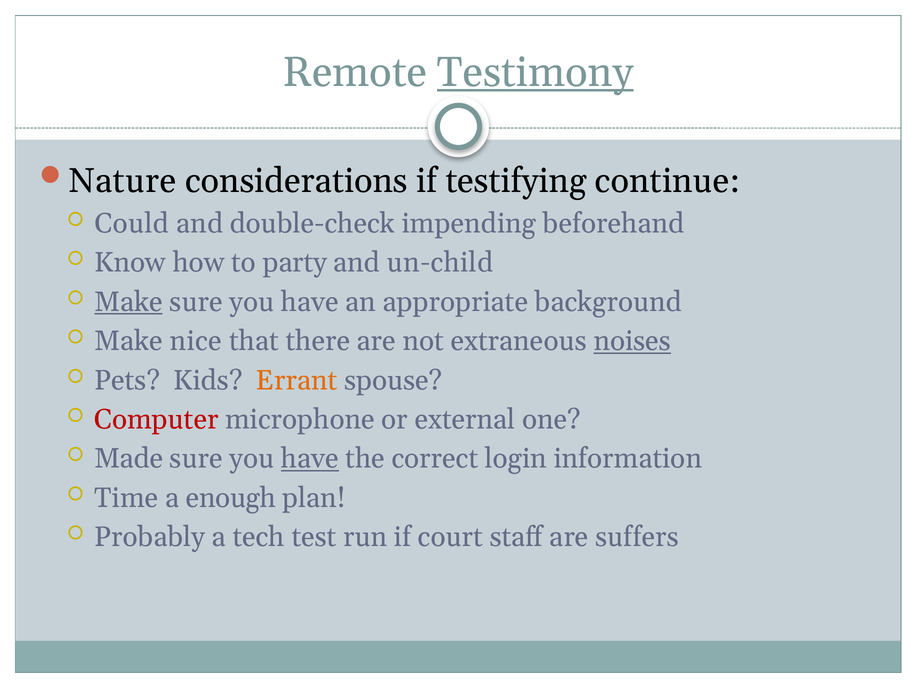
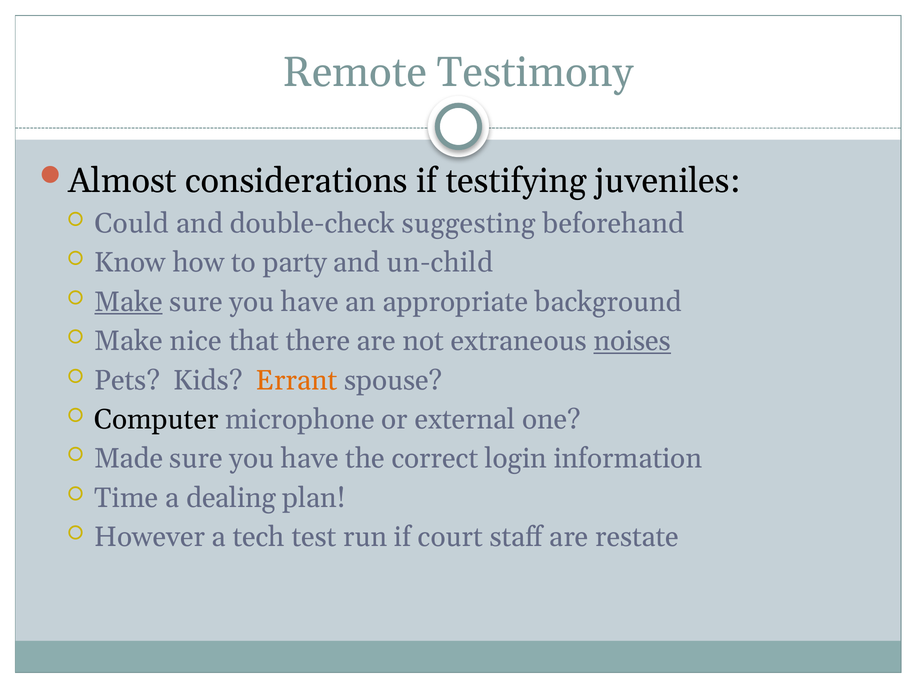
Testimony underline: present -> none (535, 72)
Nature: Nature -> Almost (123, 181)
continue: continue -> juveniles (668, 181)
impending: impending -> suggesting (469, 223)
Computer colour: red -> black (156, 419)
have underline: present -> none (310, 459)
enough: enough -> dealing (231, 498)
Probably: Probably -> However (150, 537)
suffers: suffers -> restate (637, 537)
